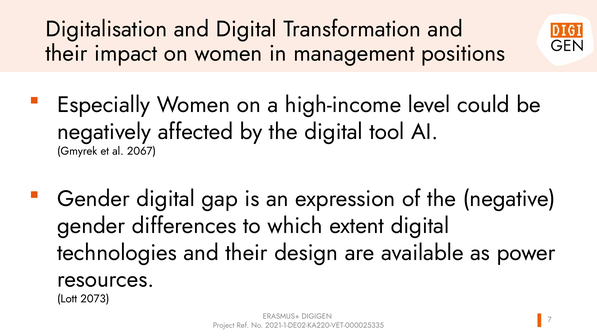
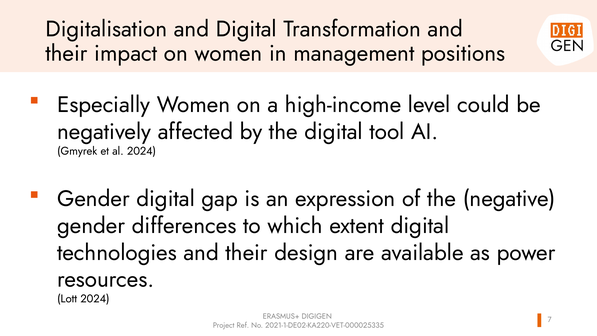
al 2067: 2067 -> 2024 (142, 151)
Lott 2073: 2073 -> 2024 (95, 299)
